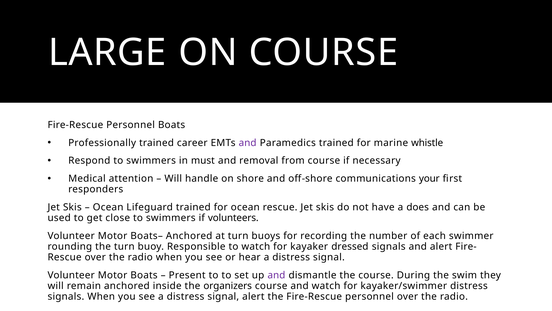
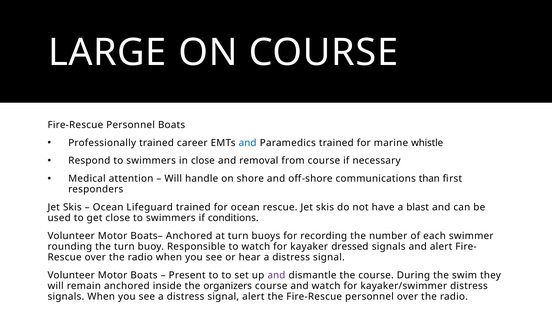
and colour: purple -> blue (248, 143)
in must: must -> close (203, 160)
your: your -> than (429, 178)
does: does -> blast (418, 207)
volunteers: volunteers -> conditions (233, 218)
